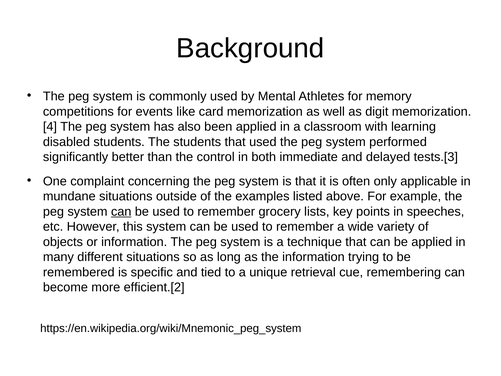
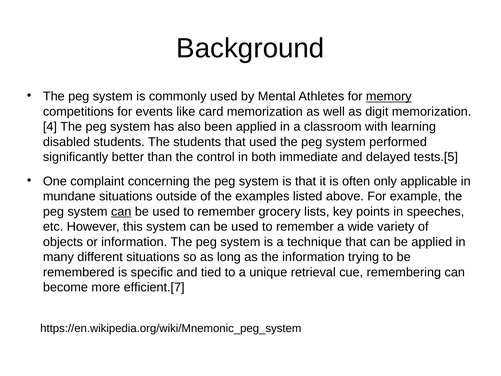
memory underline: none -> present (389, 96)
tests.[3: tests.[3 -> tests.[5 (436, 157)
efficient.[2: efficient.[2 -> efficient.[7 (154, 287)
